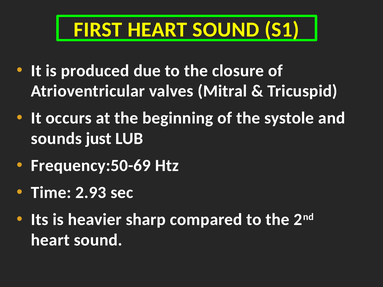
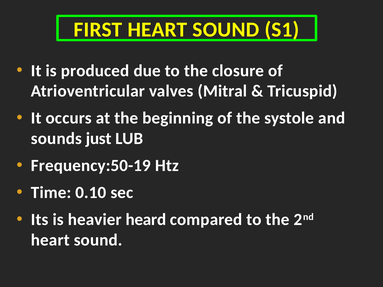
Frequency:50-69: Frequency:50-69 -> Frequency:50-19 (91, 166)
2.93: 2.93 -> 0.10 (91, 193)
sharp: sharp -> heard (146, 220)
